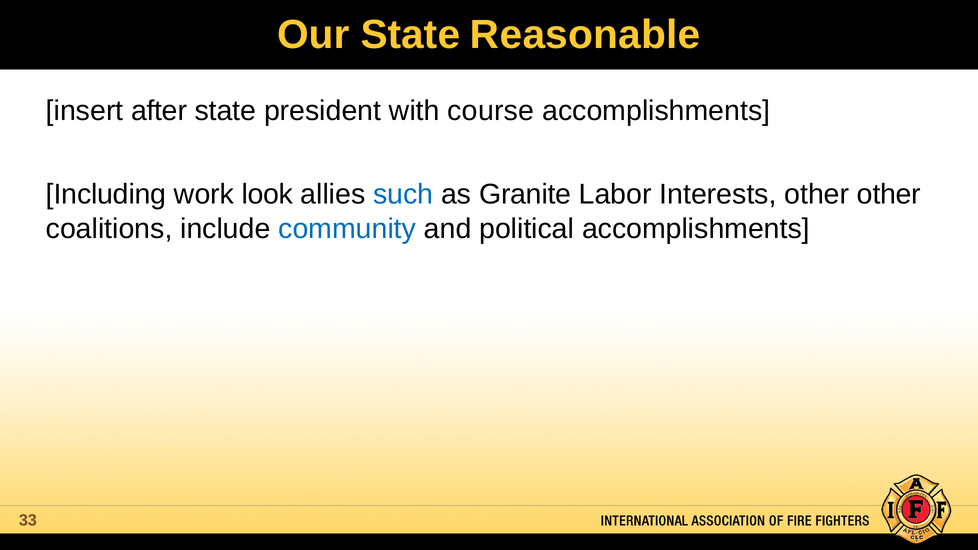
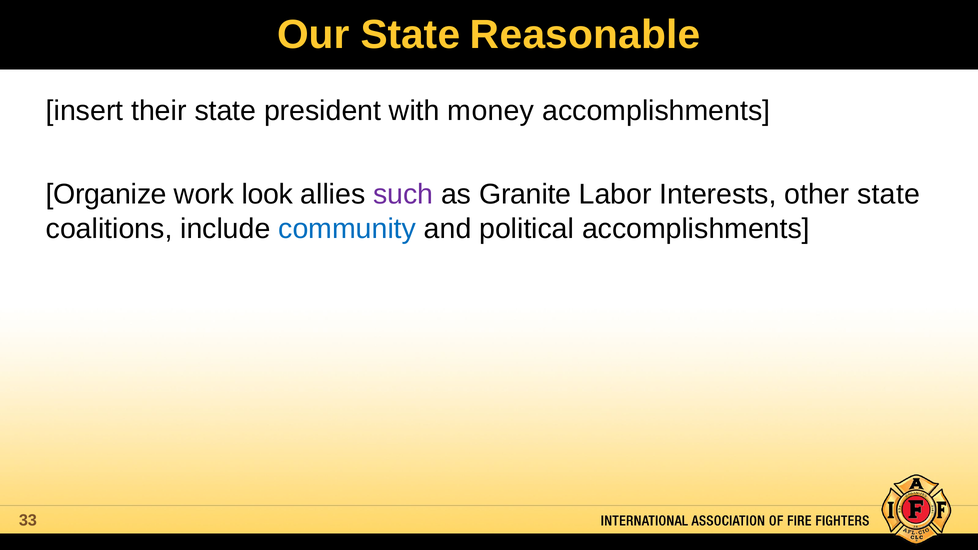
after: after -> their (159, 111)
course: course -> money (491, 111)
Including: Including -> Organize (106, 195)
such colour: blue -> purple (403, 195)
other other: other -> state (889, 195)
